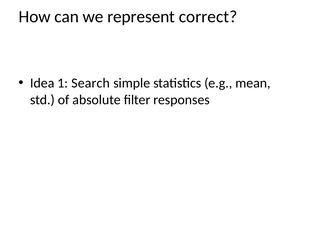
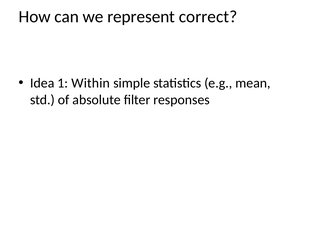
Search: Search -> Within (91, 83)
